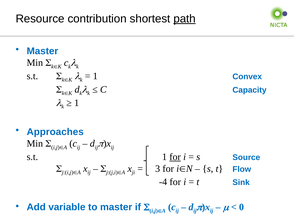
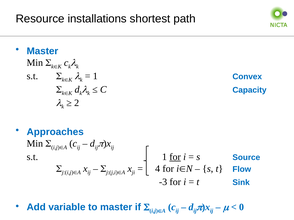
contribution: contribution -> installations (97, 19)
path underline: present -> none (185, 19)
1: 1 -> 2 (77, 103)
3: 3 -> 4 (158, 169)
-4: -4 -> -3 (163, 182)
